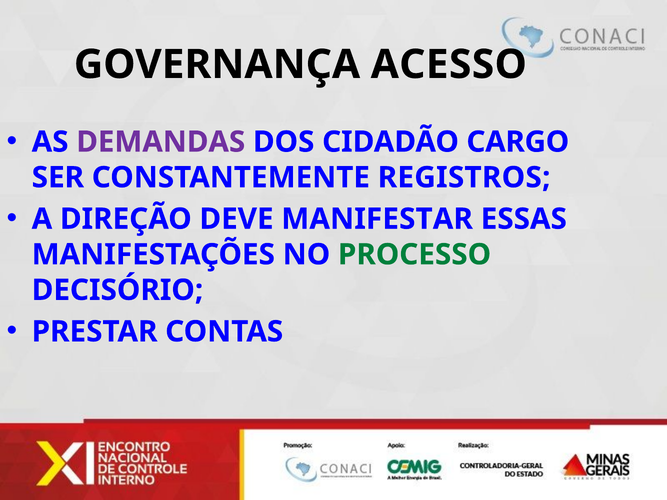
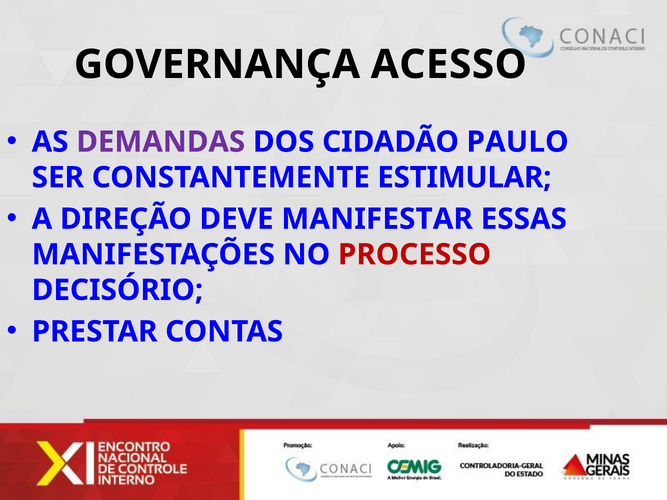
CARGO: CARGO -> PAULO (518, 142)
REGISTROS: REGISTROS -> ESTIMULAR (464, 178)
PROCESSO colour: green -> red (415, 255)
